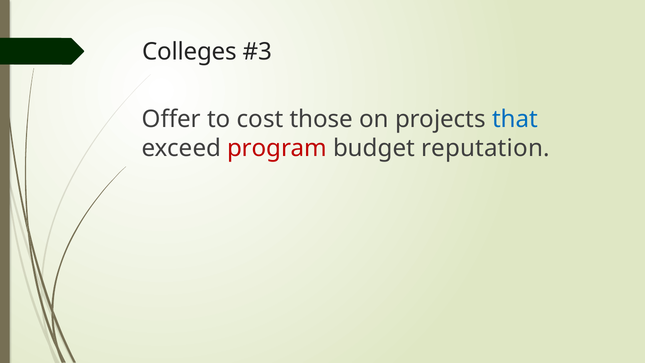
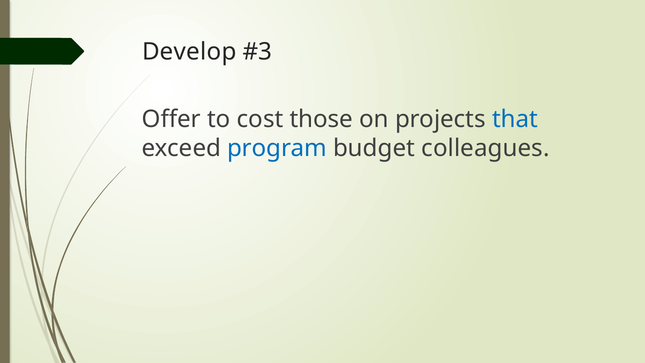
Colleges: Colleges -> Develop (189, 52)
program colour: red -> blue (277, 148)
reputation: reputation -> colleagues (485, 148)
